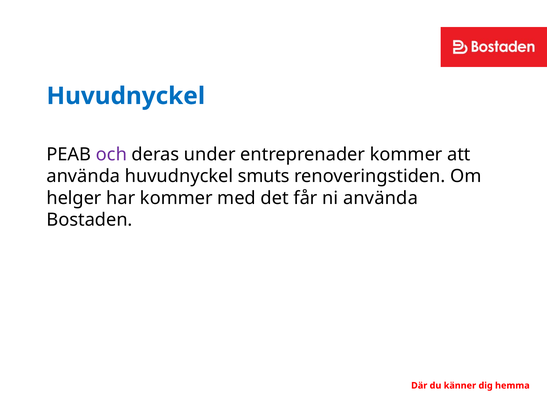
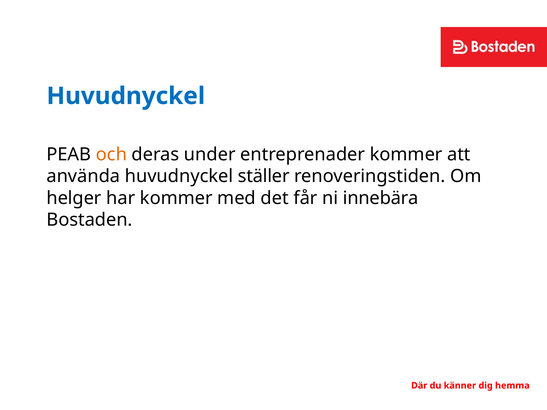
och colour: purple -> orange (111, 154)
smuts: smuts -> ställer (264, 176)
ni använda: använda -> innebära (381, 198)
